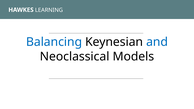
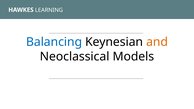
and colour: blue -> orange (157, 42)
